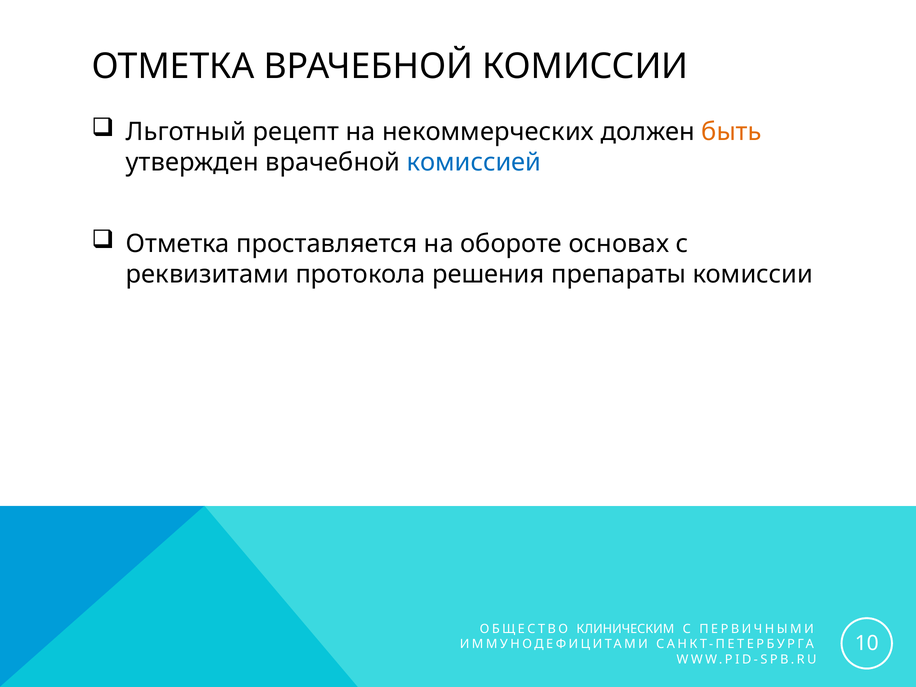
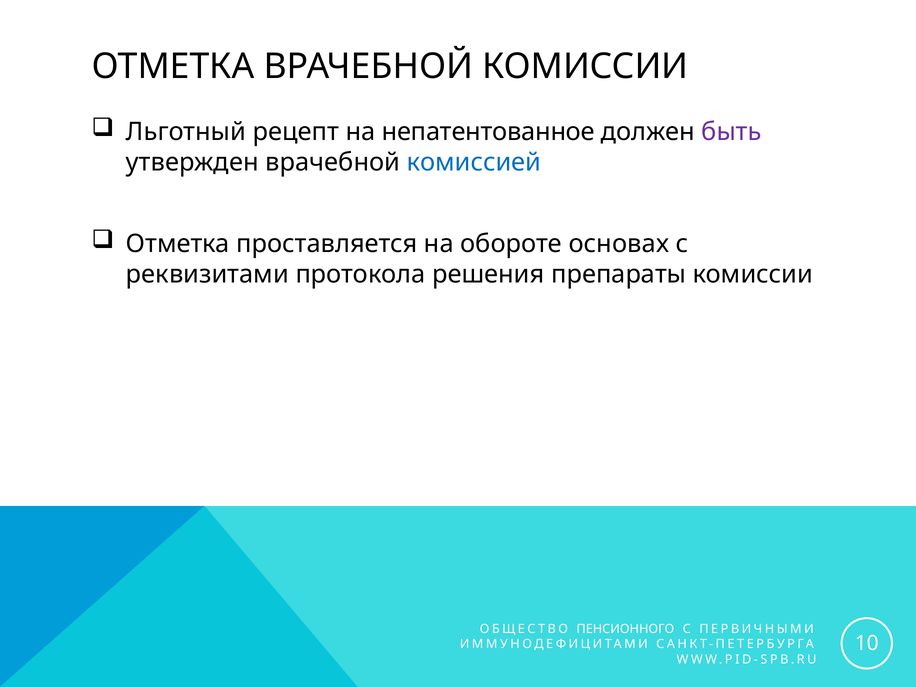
некоммерческих: некоммерческих -> непатентованное (488, 132)
быть colour: orange -> purple (732, 132)
КЛИНИЧЕСКИМ: КЛИНИЧЕСКИМ -> ПЕНСИОННОГО (625, 629)
